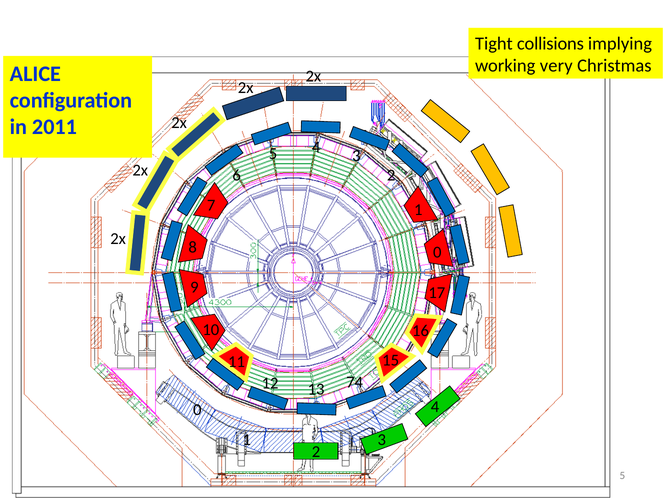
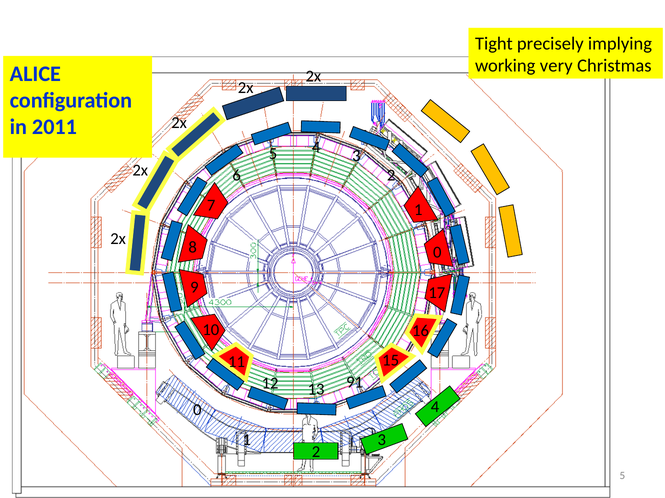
collisions: collisions -> precisely (550, 44)
74: 74 -> 91 (355, 383)
